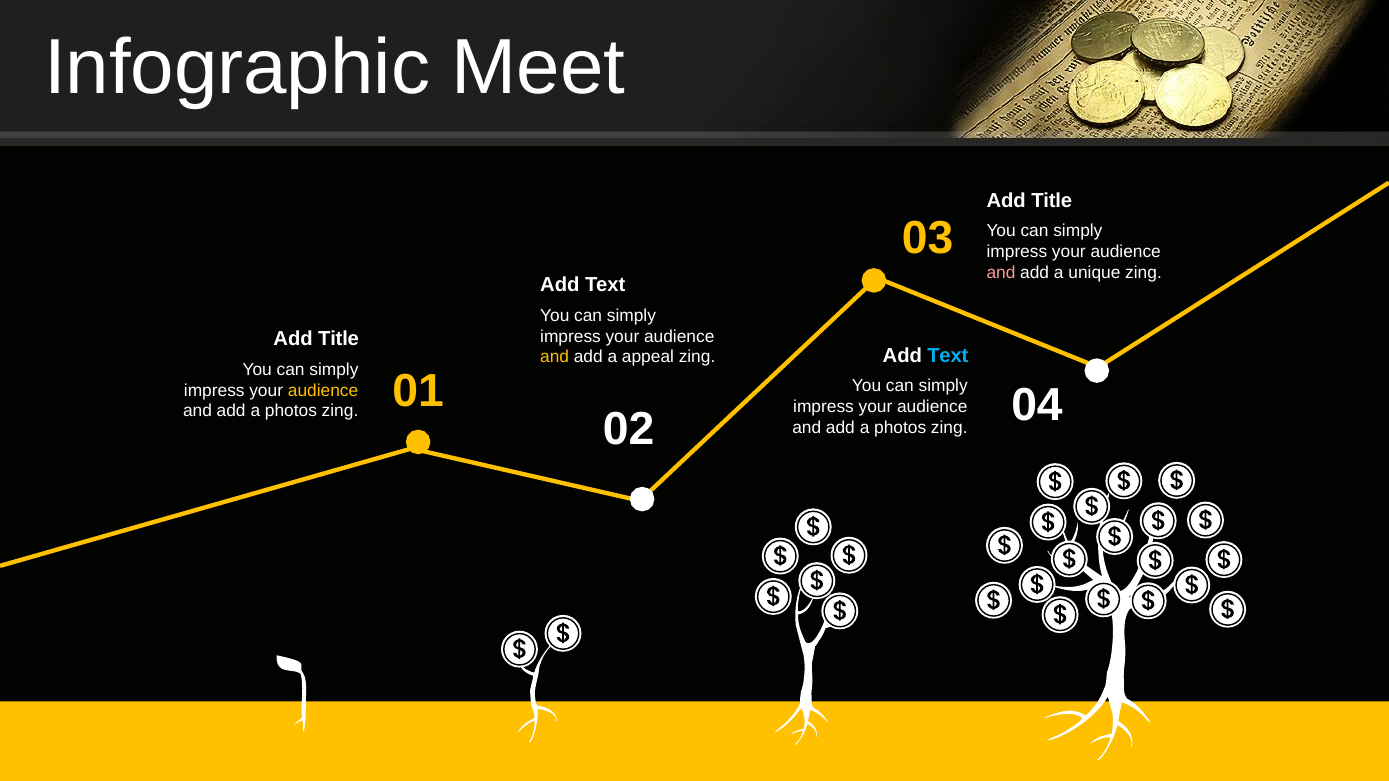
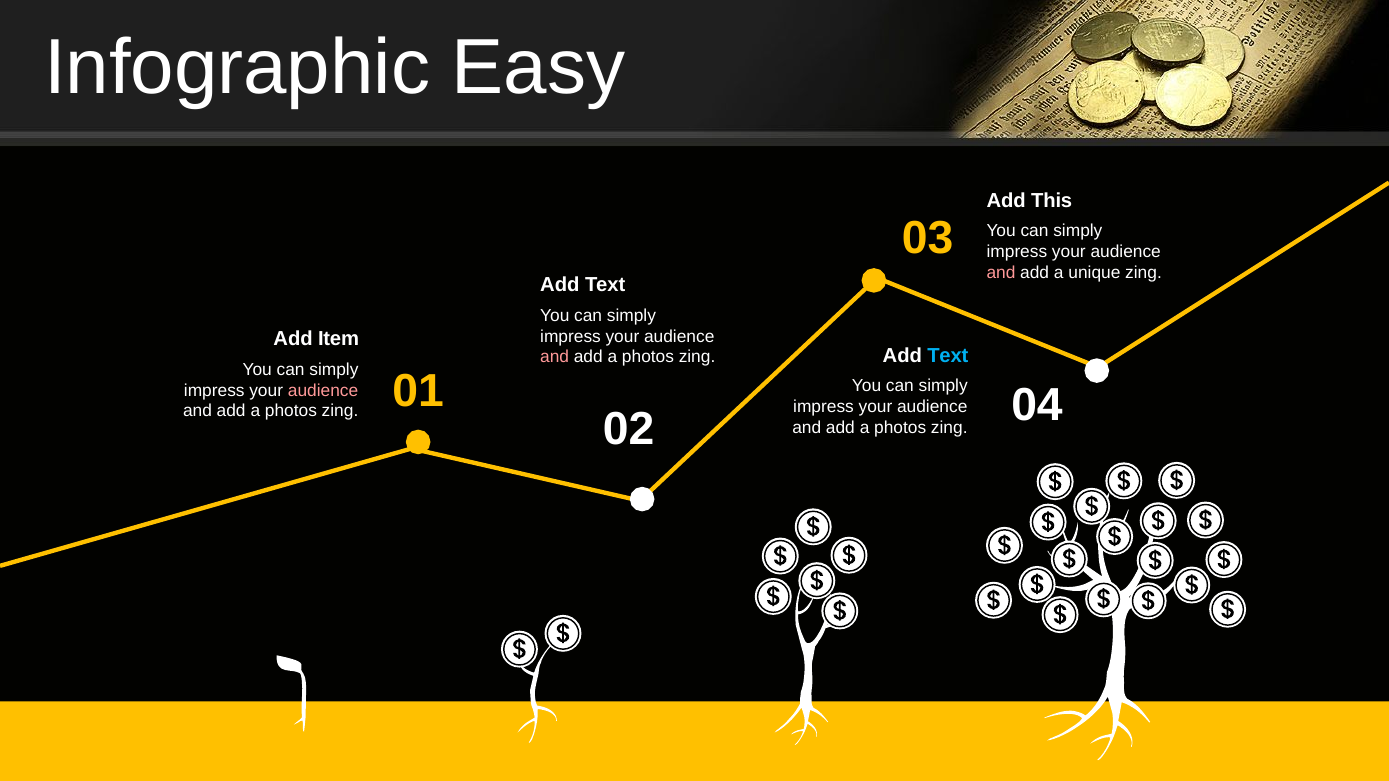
Meet: Meet -> Easy (539, 67)
Title: Title -> This (1052, 201)
Title: Title -> Item (339, 339)
and colour: yellow -> pink (555, 357)
appeal: appeal -> photos (648, 357)
audience colour: yellow -> pink (323, 391)
